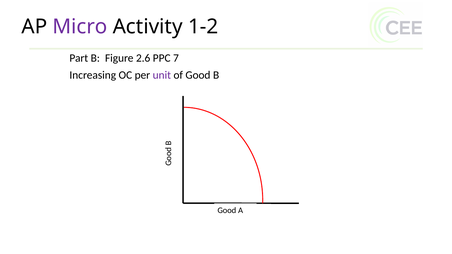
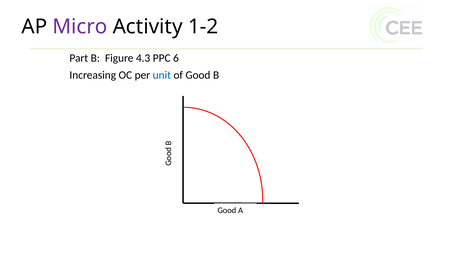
2.6: 2.6 -> 4.3 (143, 58)
7: 7 -> 6 (176, 58)
unit colour: purple -> blue (162, 75)
